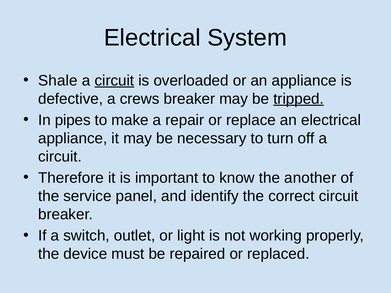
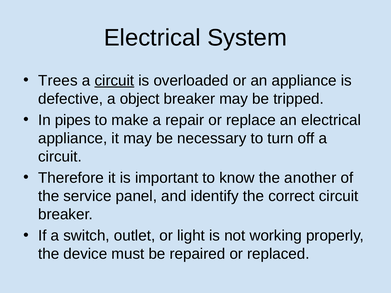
Shale: Shale -> Trees (58, 81)
crews: crews -> object (140, 99)
tripped underline: present -> none (299, 99)
